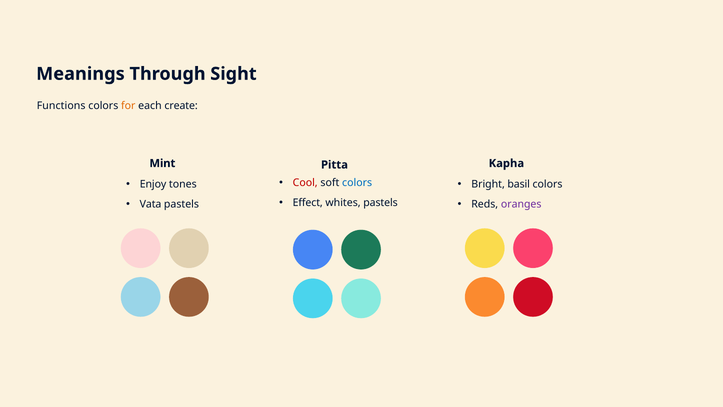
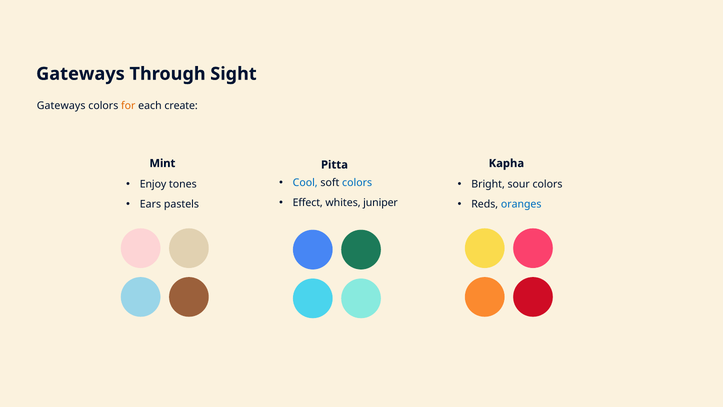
Meanings: Meanings -> Gateways (80, 74)
Functions: Functions -> Gateways (61, 106)
Cool colour: red -> blue (305, 183)
basil: basil -> sour (519, 184)
whites pastels: pastels -> juniper (381, 203)
Vata: Vata -> Ears (150, 204)
oranges colour: purple -> blue (521, 204)
